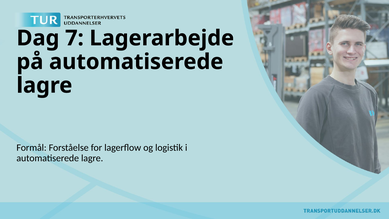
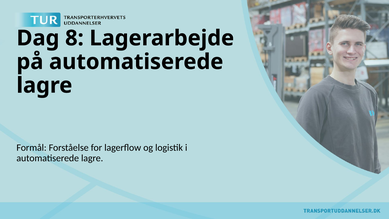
7: 7 -> 8 (74, 38)
